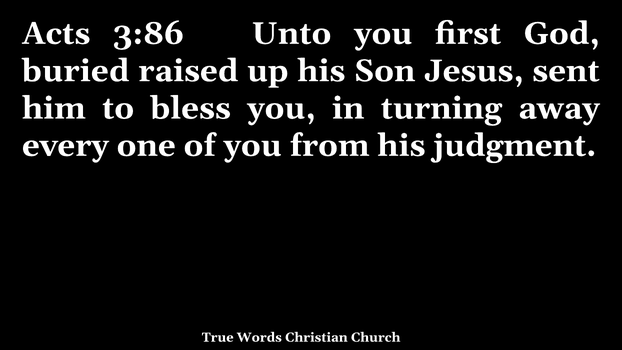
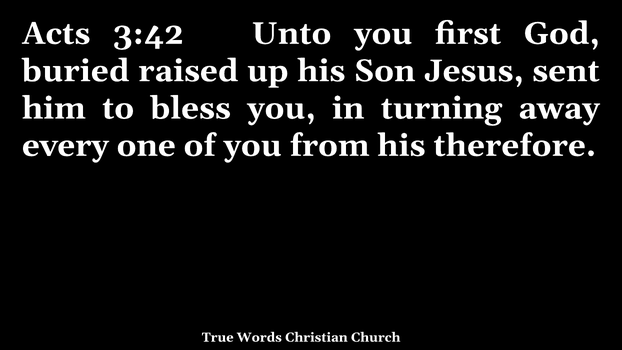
3:86: 3:86 -> 3:42 (148, 34)
judgment: judgment -> therefore (515, 146)
